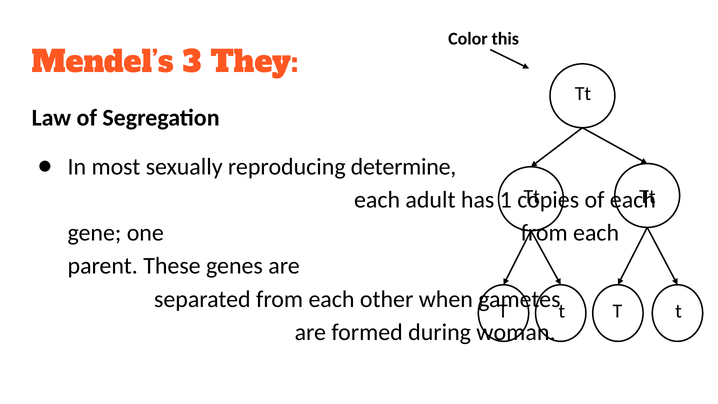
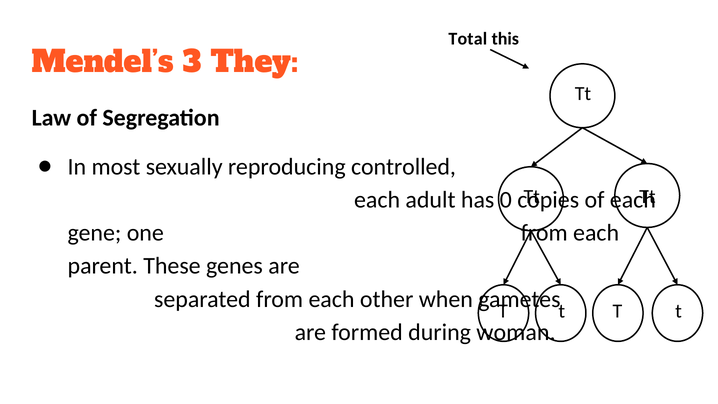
Color: Color -> Total (468, 39)
determine: determine -> controlled (403, 167)
1: 1 -> 0 (506, 200)
